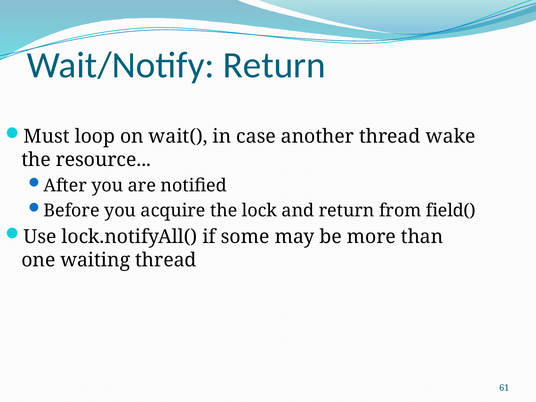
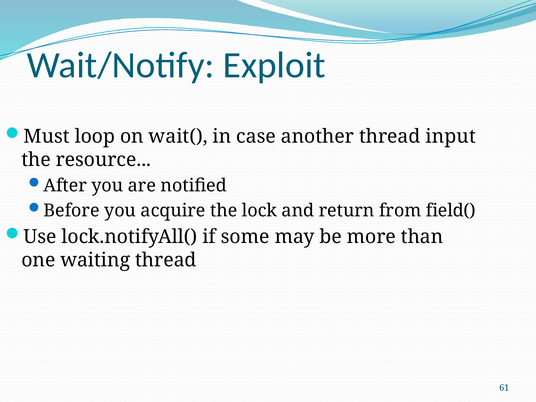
Wait/Notify Return: Return -> Exploit (274, 65)
wake: wake -> input (451, 136)
